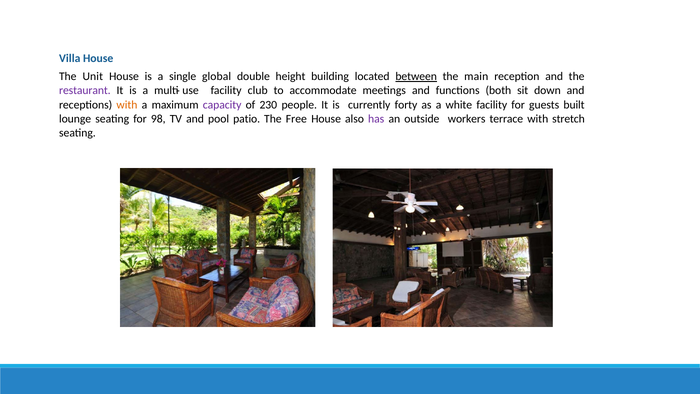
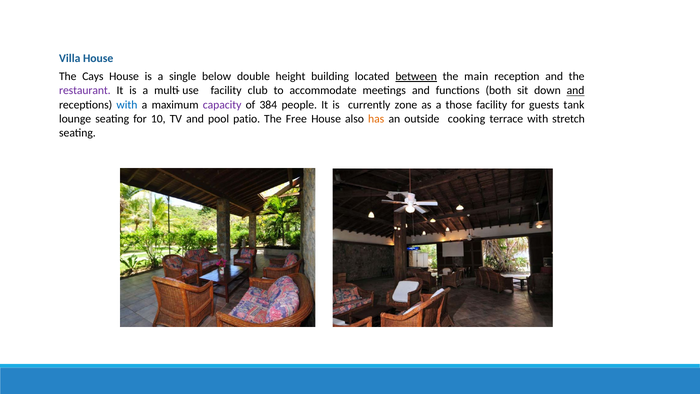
Unit: Unit -> Cays (93, 76)
global: global -> below (217, 76)
and underline: none -> present (576, 91)
with colour: orange -> blue (127, 105)
230: 230 -> 384 (268, 105)
forty: forty -> zone (406, 105)
white: white -> those (459, 105)
built: built -> tank (574, 105)
98: 98 -> 10 (158, 119)
has colour: purple -> orange (376, 119)
workers: workers -> cooking (467, 119)
